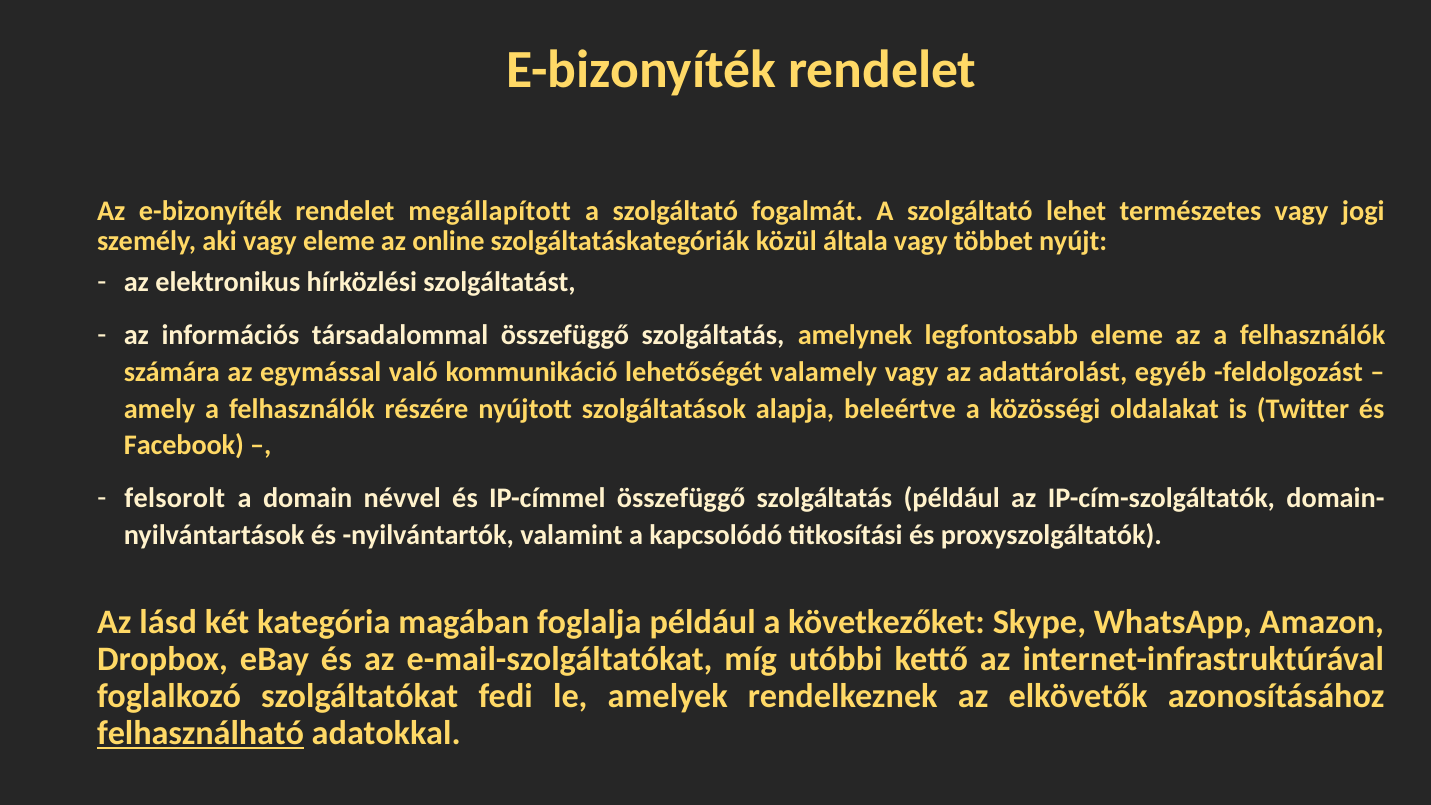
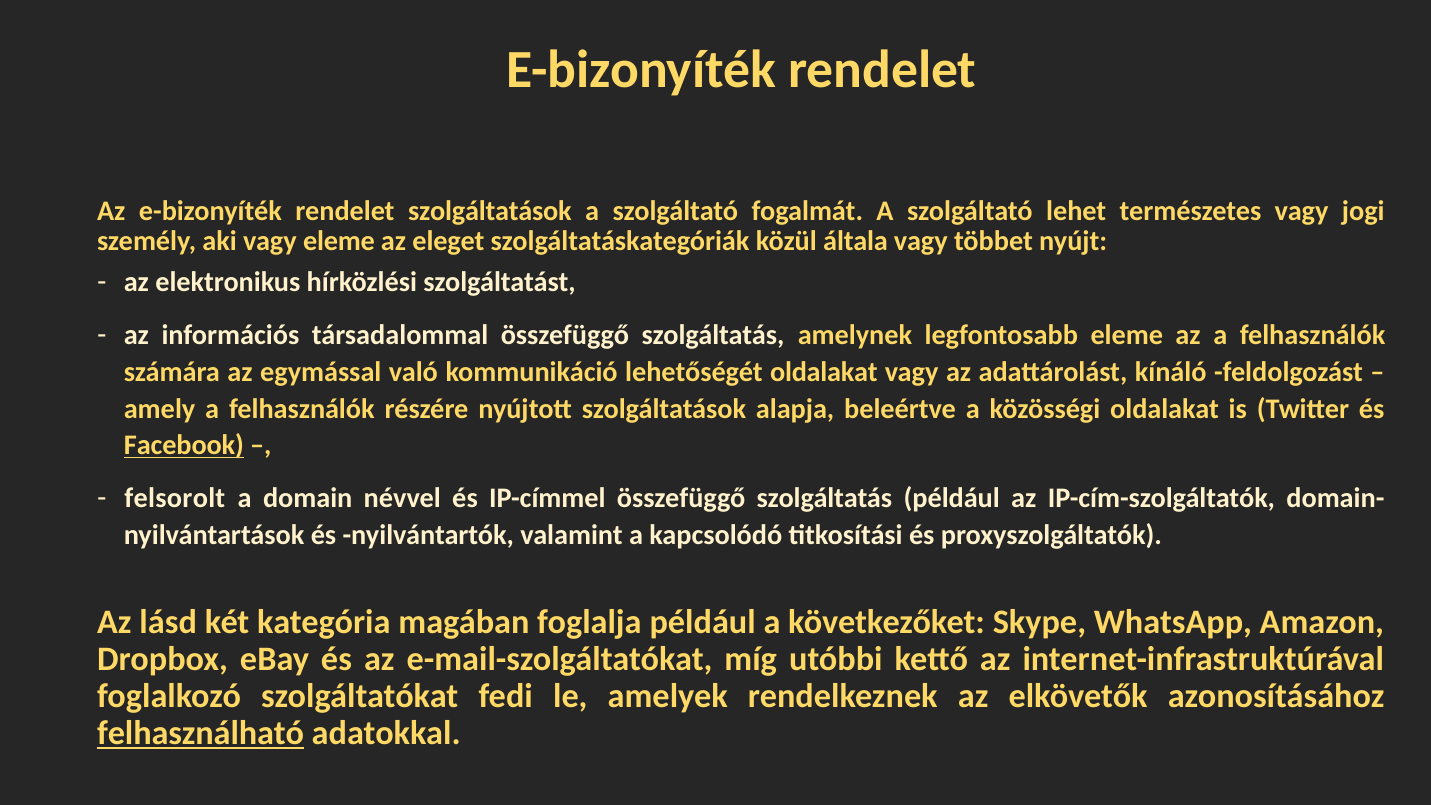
rendelet megállapított: megállapított -> szolgáltatások (490, 211)
online: online -> eleget (448, 241)
lehetőségét valamely: valamely -> oldalakat (824, 372)
egyéb: egyéb -> kínáló (1171, 372)
Facebook underline: none -> present (184, 445)
